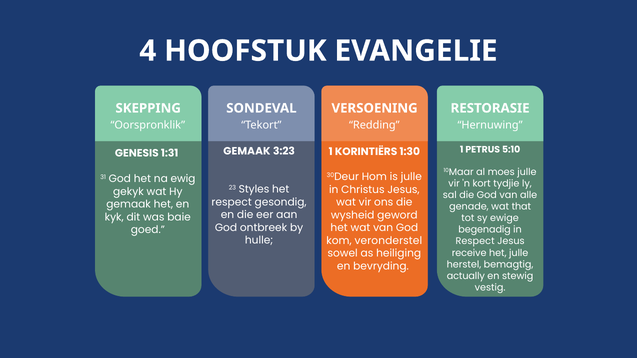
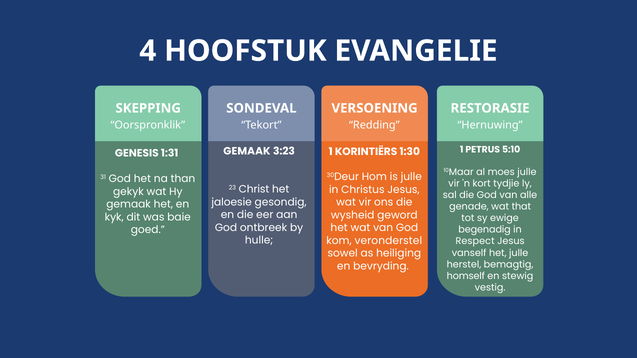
ewig: ewig -> than (183, 179)
Styles: Styles -> Christ (254, 190)
respect: respect -> jaloesie (232, 202)
receive: receive -> vanself (469, 253)
actually: actually -> homself (466, 276)
